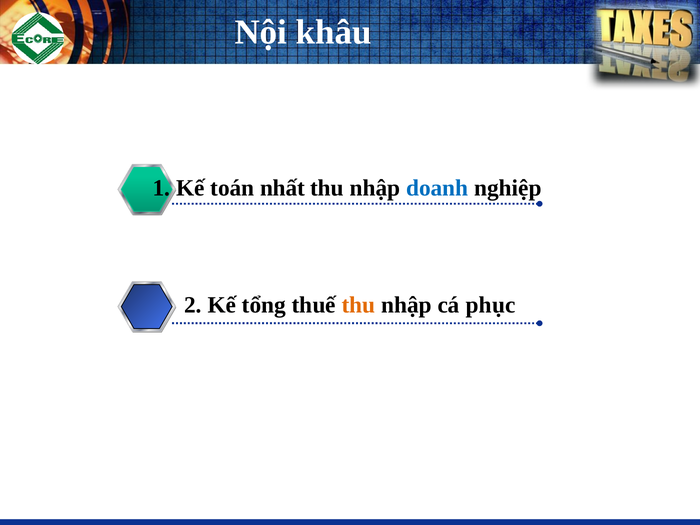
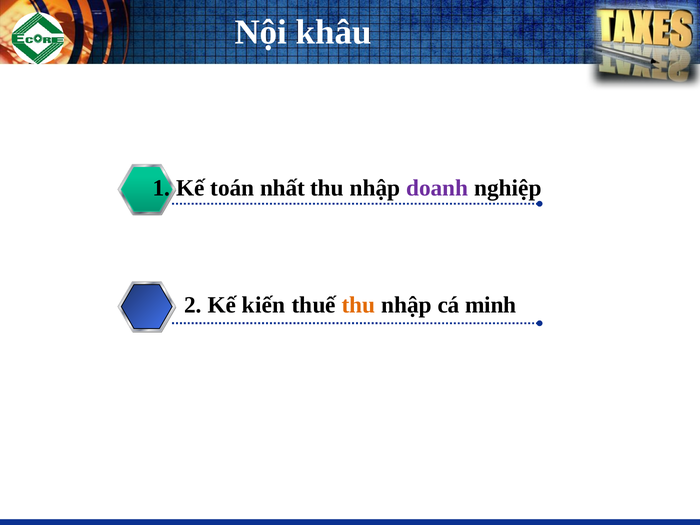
doanh colour: blue -> purple (437, 188)
tổng: tổng -> kiến (264, 305)
phục: phục -> minh (491, 305)
